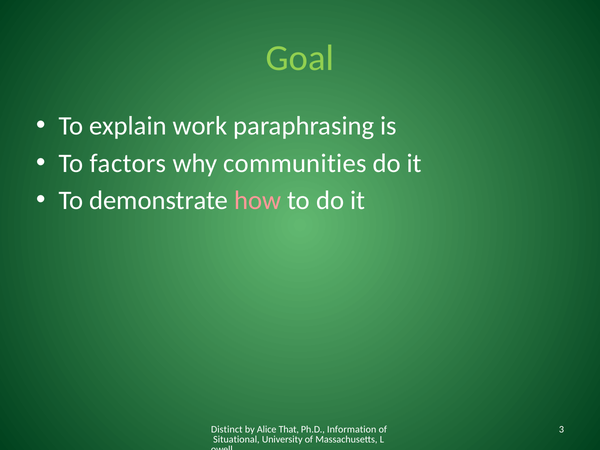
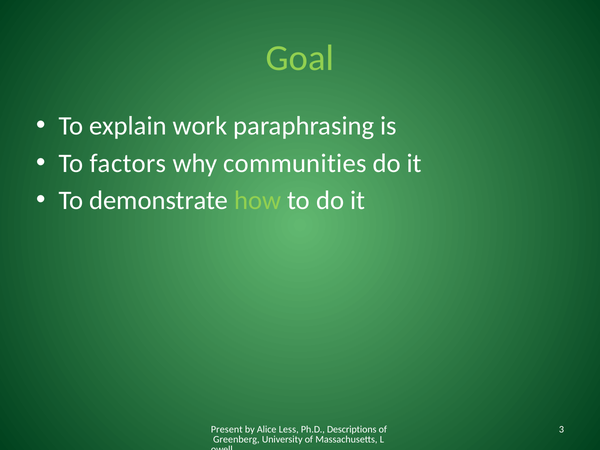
how colour: pink -> light green (258, 201)
Distinct: Distinct -> Present (227, 430)
That: That -> Less (289, 430)
Information: Information -> Descriptions (352, 430)
Situational: Situational -> Greenberg (236, 440)
